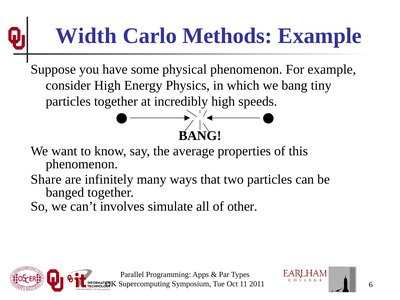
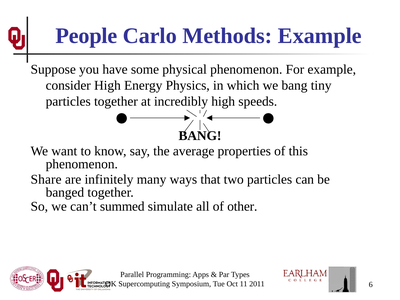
Width: Width -> People (86, 36)
involves: involves -> summed (122, 206)
